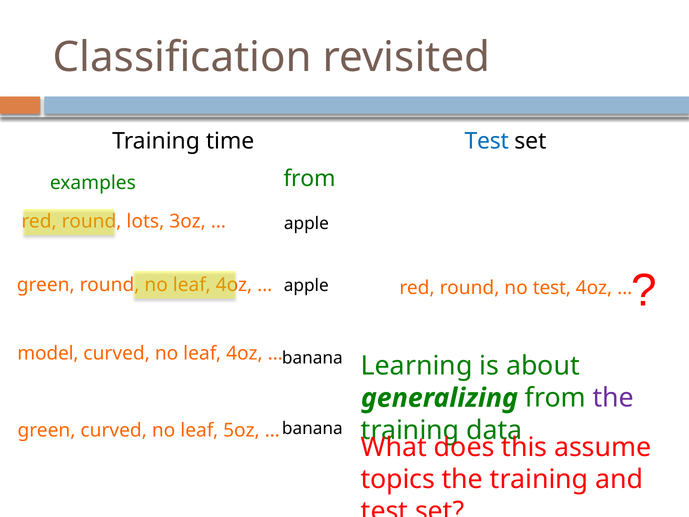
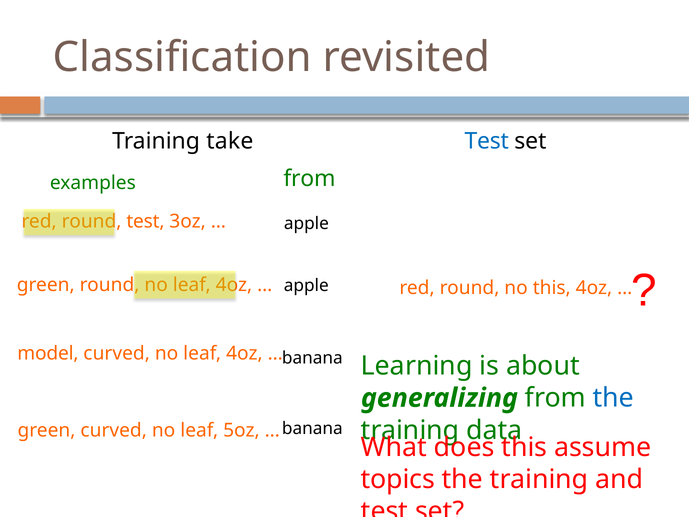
time: time -> take (230, 141)
lots: lots -> test (145, 221)
no test: test -> this (552, 288)
the colour: purple -> blue (613, 398)
